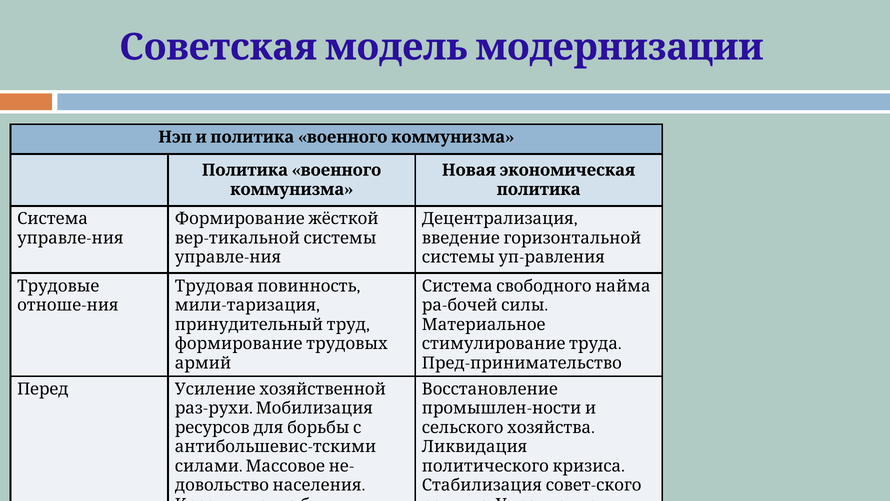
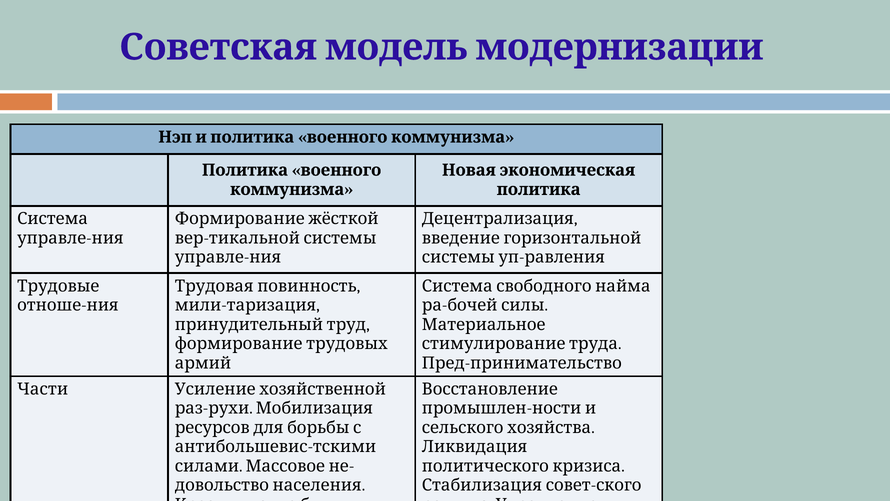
Перед: Перед -> Части (43, 389)
